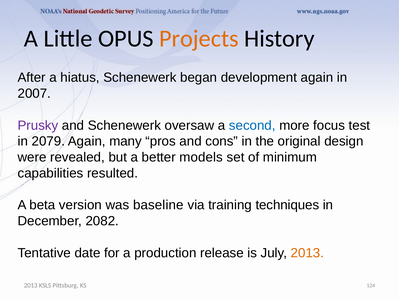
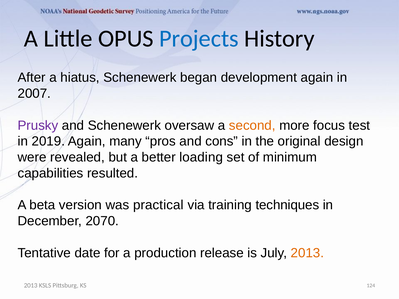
Projects colour: orange -> blue (199, 39)
second colour: blue -> orange (252, 125)
2079: 2079 -> 2019 (48, 141)
models: models -> loading (201, 157)
baseline: baseline -> practical (158, 205)
2082: 2082 -> 2070 (102, 221)
